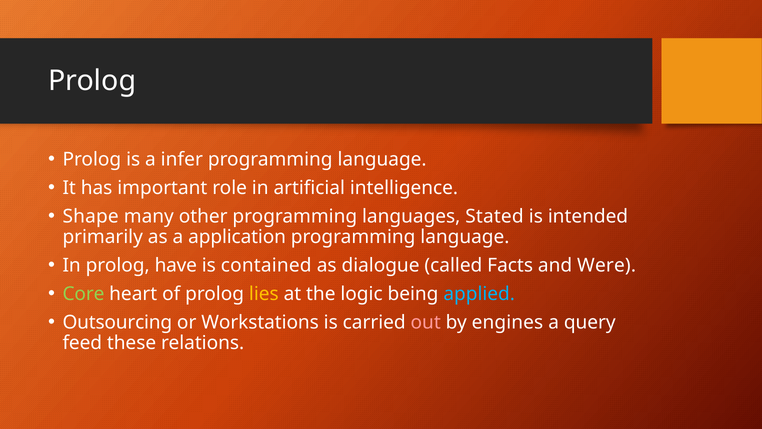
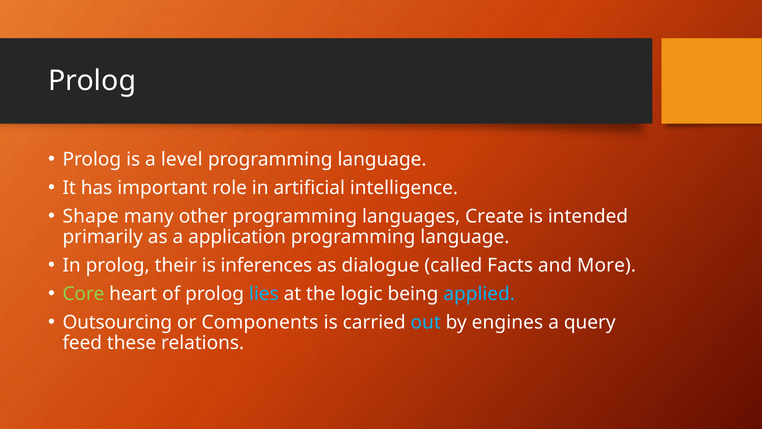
infer: infer -> level (182, 159)
Stated: Stated -> Create (495, 216)
have: have -> their (176, 265)
contained: contained -> inferences (266, 265)
Were: Were -> More (607, 265)
lies colour: yellow -> light blue (264, 294)
Workstations: Workstations -> Components (260, 322)
out colour: pink -> light blue (426, 322)
